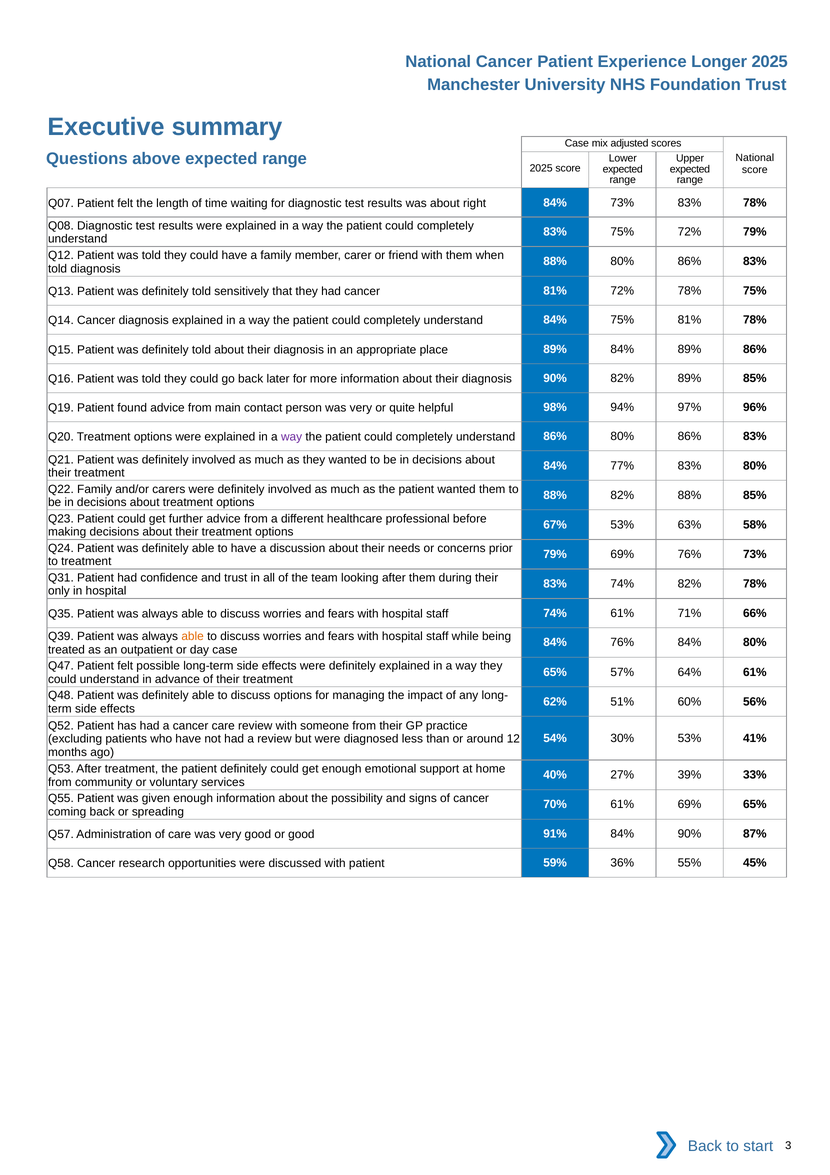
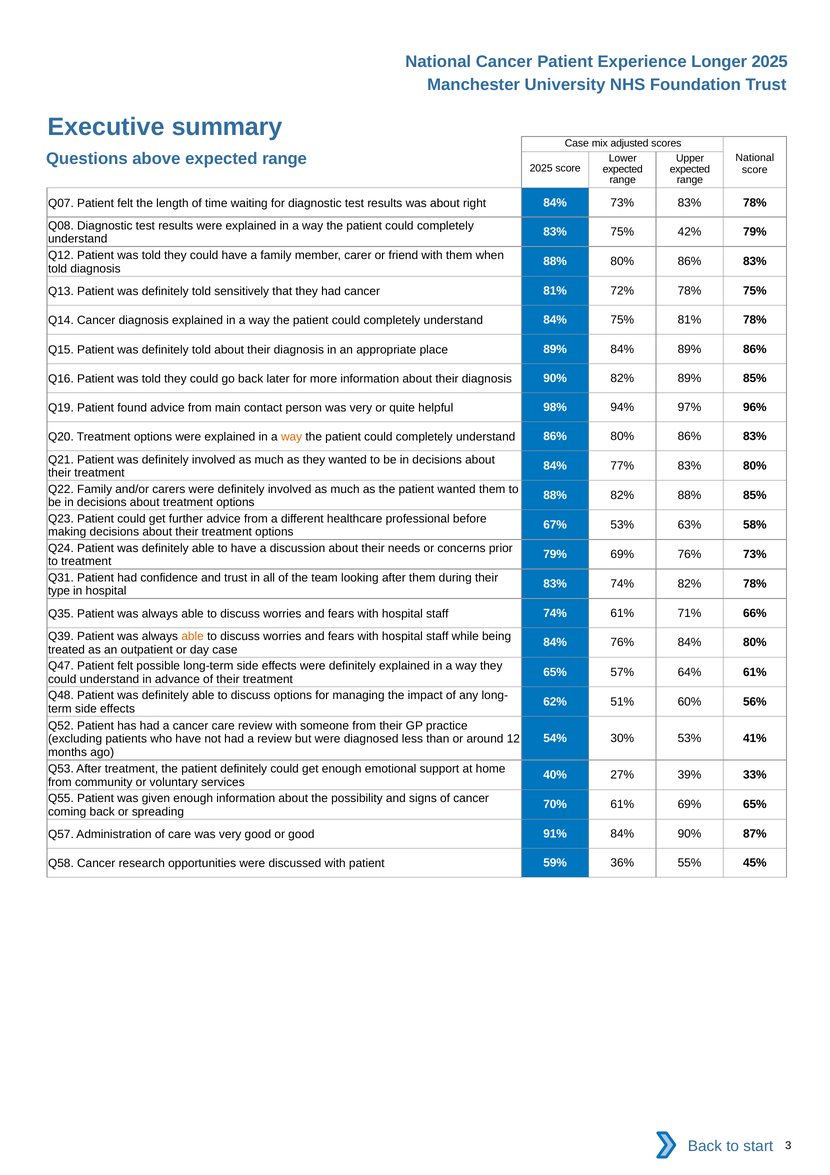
75% 72%: 72% -> 42% (690, 232)
way colour: purple -> orange (292, 437)
only: only -> type (59, 591)
